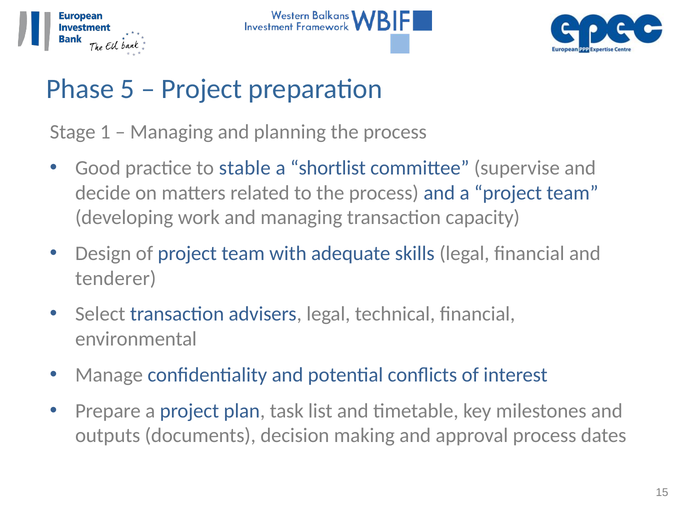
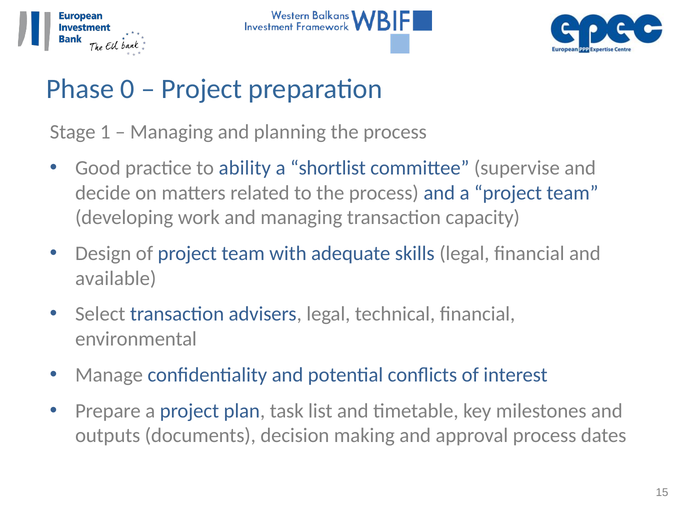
5: 5 -> 0 (128, 89)
stable: stable -> ability (245, 168)
tenderer: tenderer -> available (116, 278)
